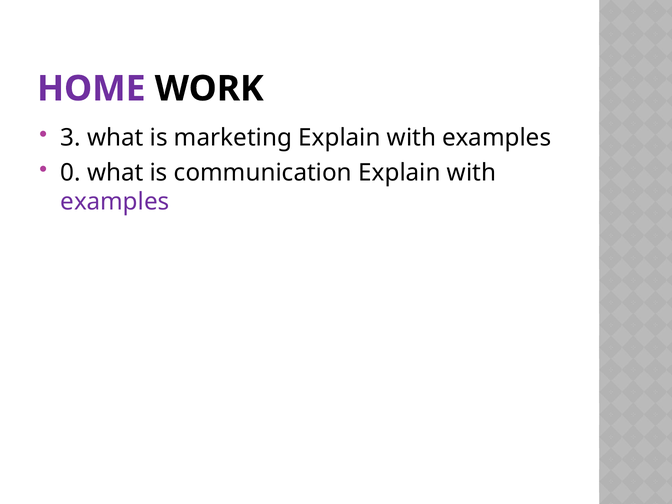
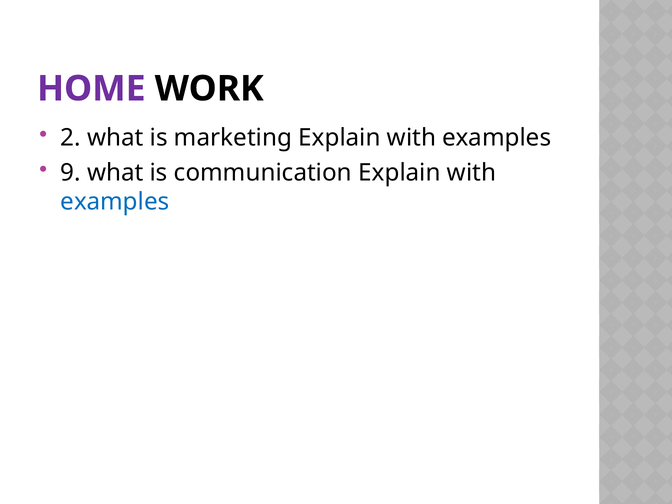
3: 3 -> 2 (71, 138)
0: 0 -> 9 (71, 173)
examples colour: purple -> blue (115, 202)
